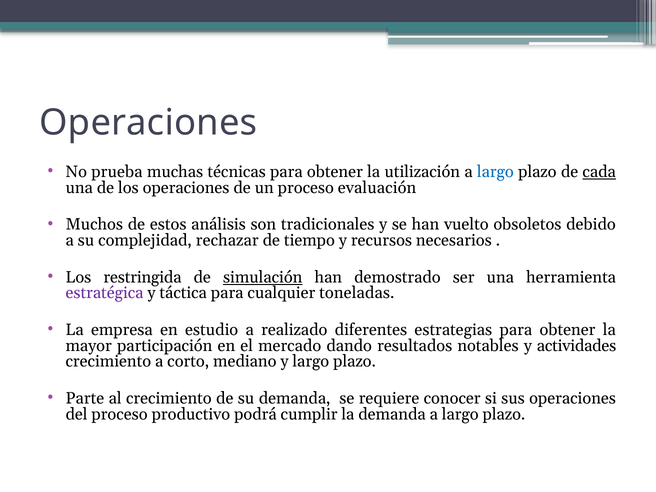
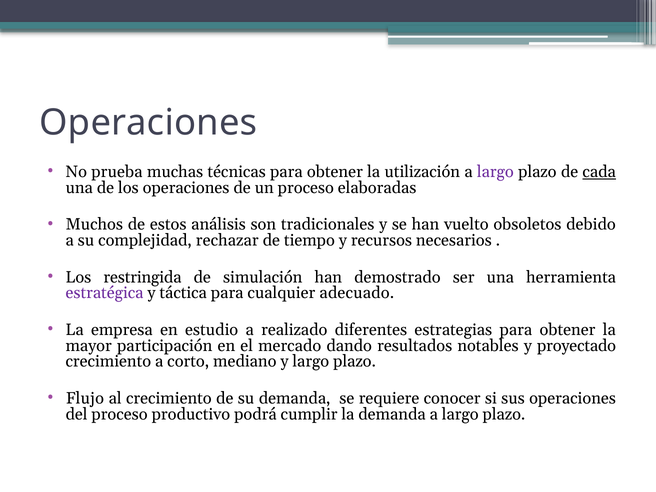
largo colour: blue -> purple (495, 172)
evaluación: evaluación -> elaboradas (377, 188)
simulación underline: present -> none (263, 277)
toneladas: toneladas -> adecuado (357, 293)
actividades: actividades -> proyectado (577, 346)
Parte: Parte -> Flujo (85, 398)
